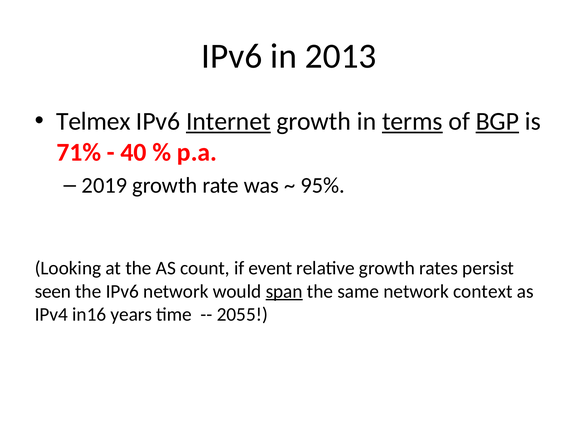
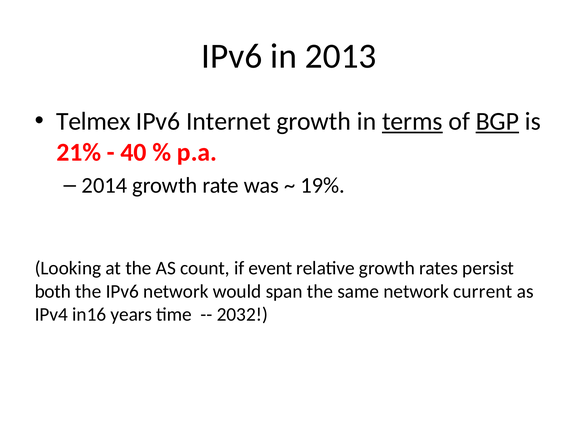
Internet underline: present -> none (228, 121)
71%: 71% -> 21% (79, 152)
2019: 2019 -> 2014 (104, 185)
95%: 95% -> 19% (323, 185)
seen: seen -> both (53, 291)
span underline: present -> none (284, 291)
context: context -> current (483, 291)
2055: 2055 -> 2032 (242, 314)
